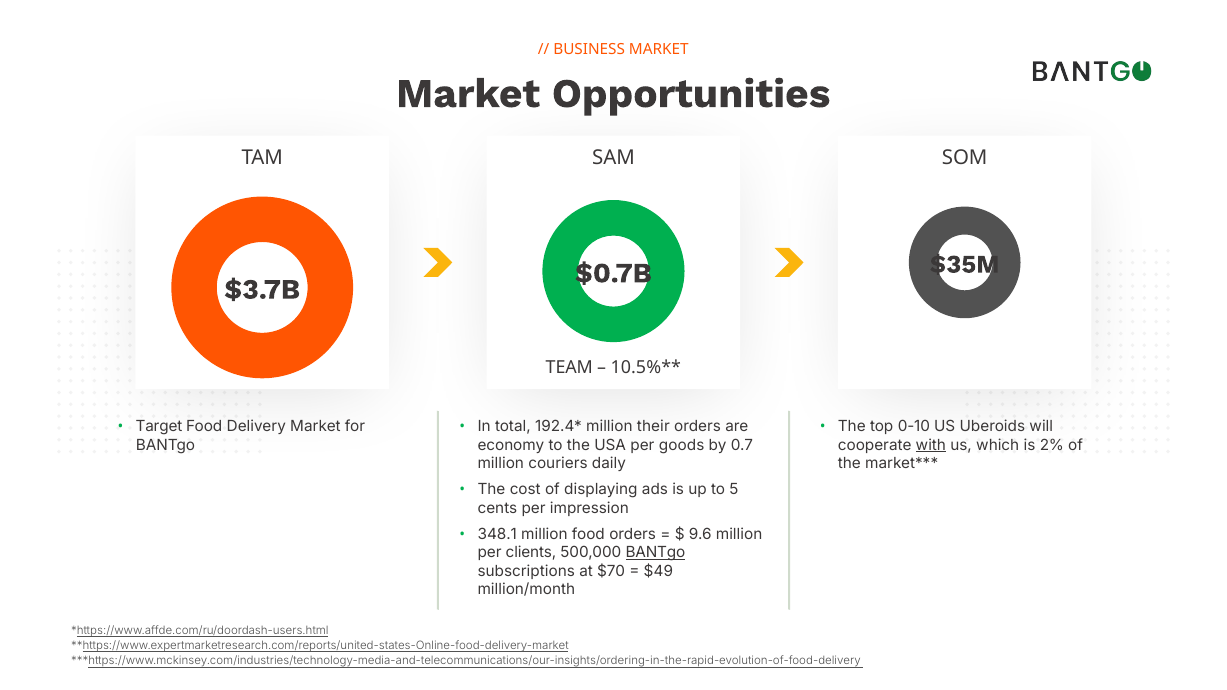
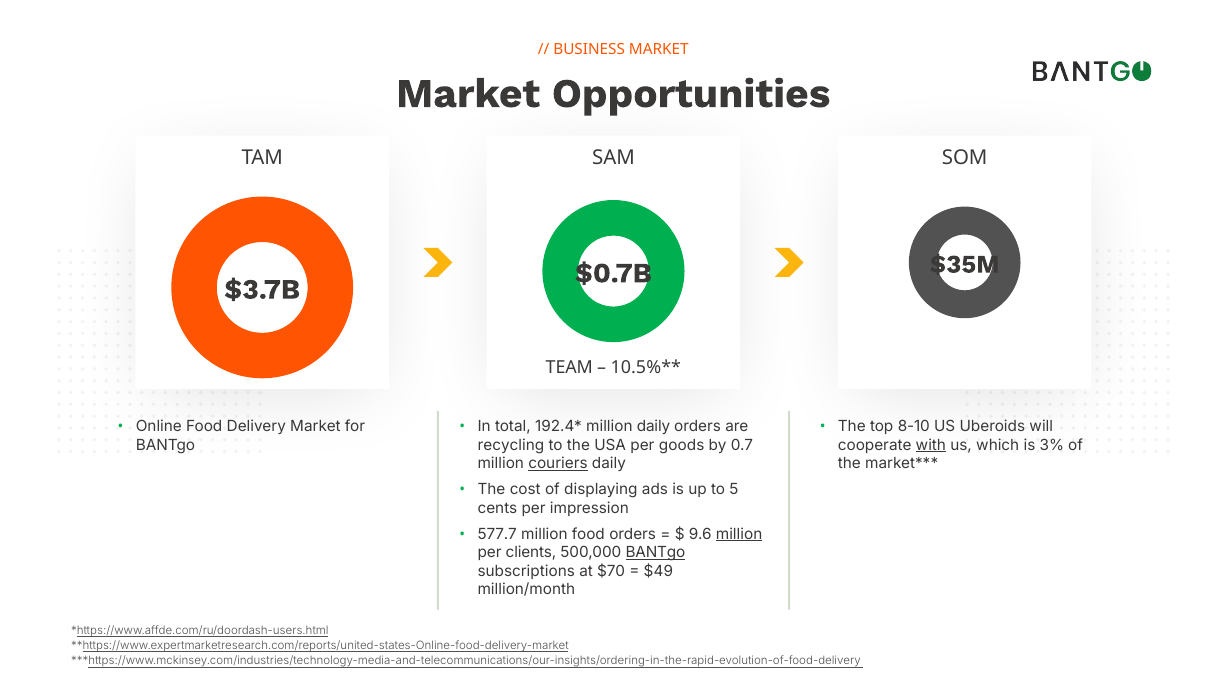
Target: Target -> Online (159, 427)
million their: their -> daily (654, 427)
0-10: 0-10 -> 8-10 (914, 427)
economy: economy -> recycling (511, 445)
2%: 2% -> 3% (1052, 445)
couriers underline: none -> present (558, 464)
348.1: 348.1 -> 577.7 (497, 534)
million underline: none -> present (739, 534)
